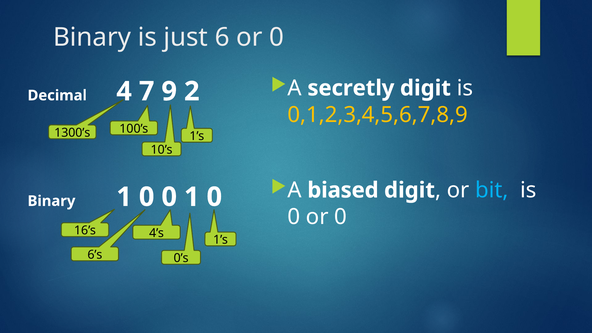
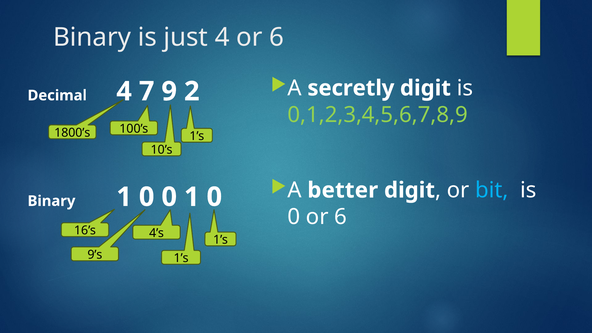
just 6: 6 -> 4 (222, 37)
0: 0 -> 6 (277, 37)
0,1,2,3,4,5,6,7,8,9 colour: yellow -> light green (378, 115)
1300’s: 1300’s -> 1800’s (72, 133)
biased: biased -> better (343, 190)
0 or 0: 0 -> 6 (341, 217)
6’s: 6’s -> 9’s (95, 255)
0’s: 0’s -> 1’s (181, 258)
